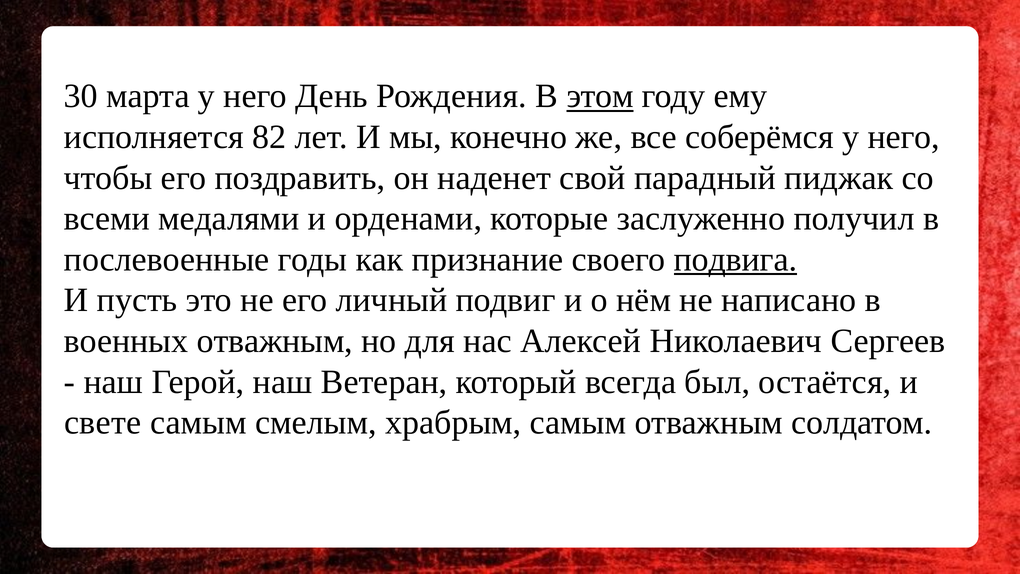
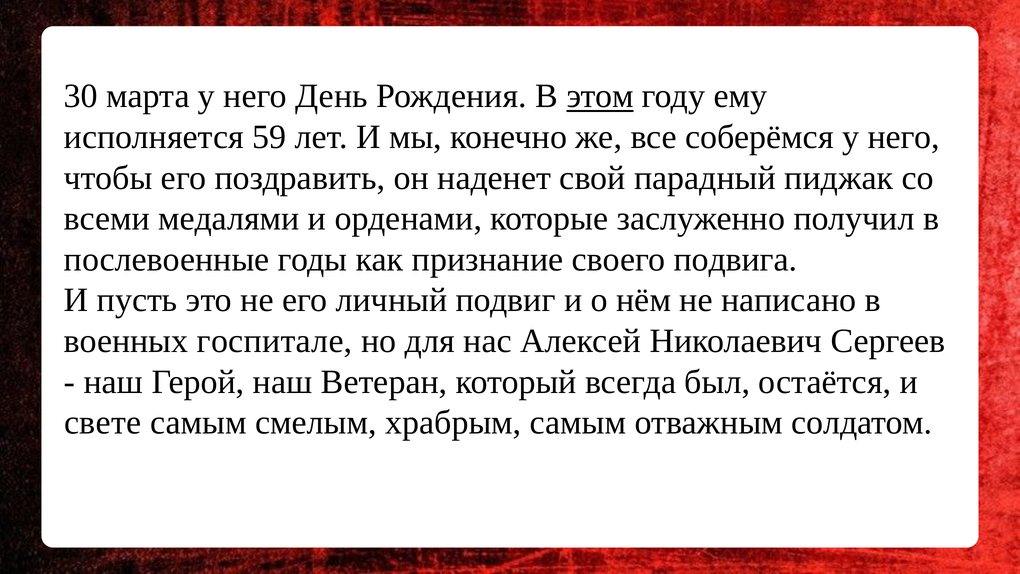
82: 82 -> 59 (269, 137)
подвига underline: present -> none (736, 259)
военных отважным: отважным -> госпитале (275, 341)
